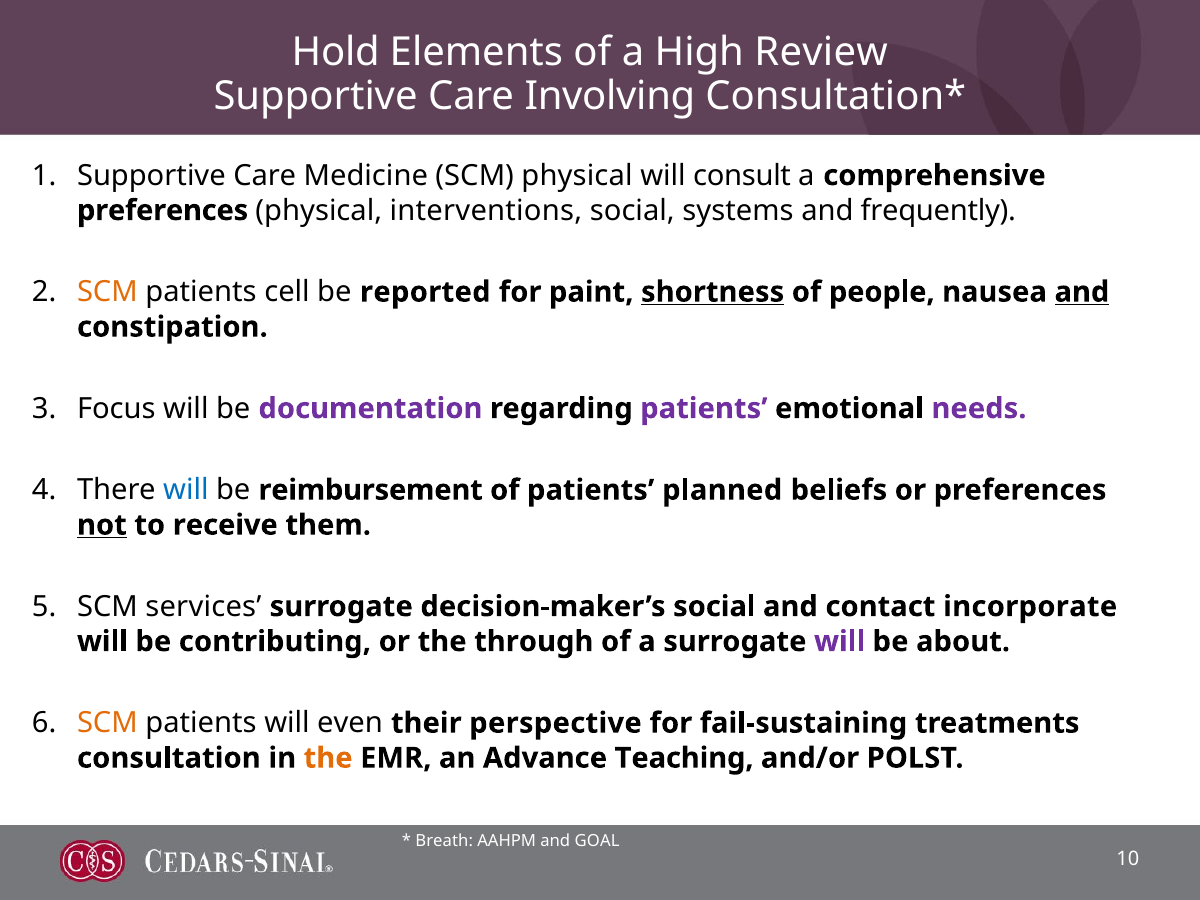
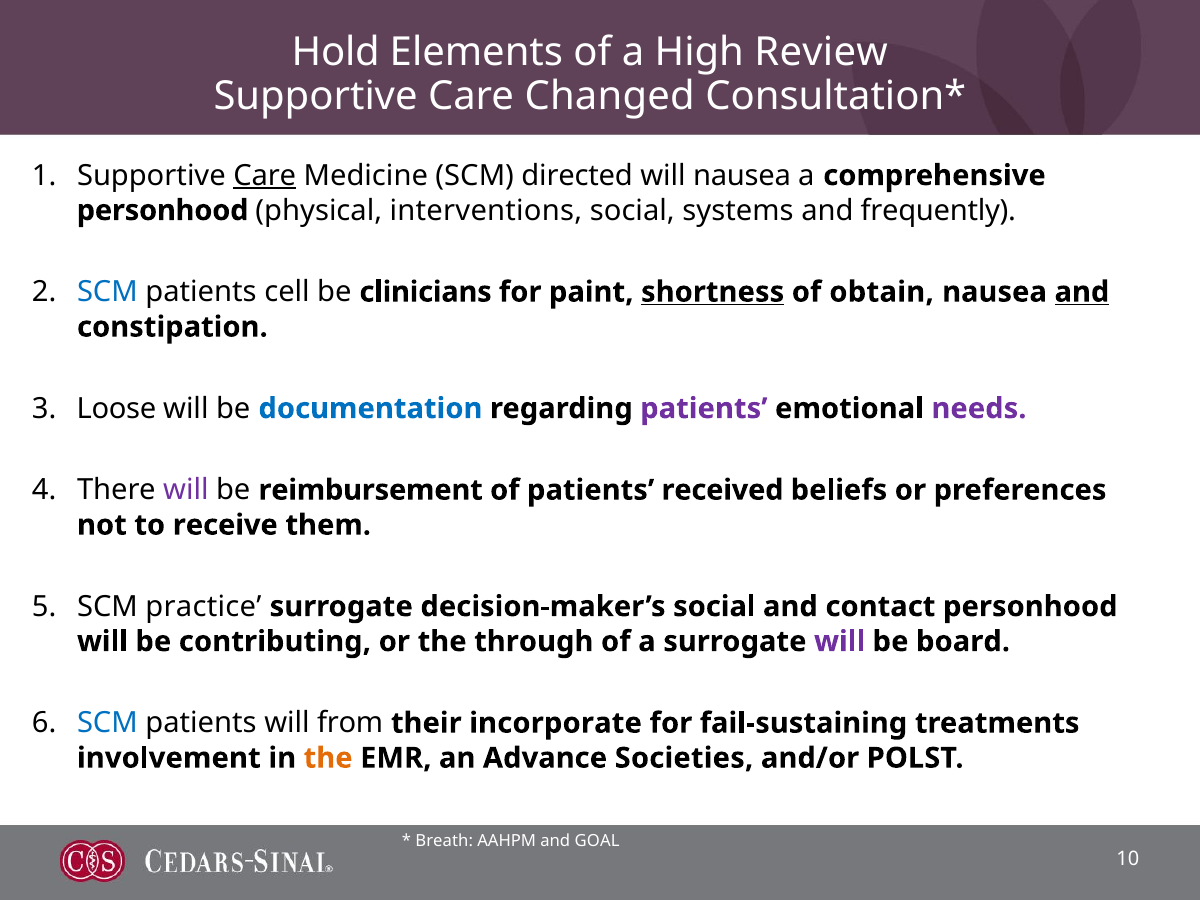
Involving: Involving -> Changed (610, 96)
Care underline: none -> present (265, 176)
SCM physical: physical -> directed (577, 176)
will consult: consult -> nausea (742, 176)
preferences: preferences -> personhood (163, 210)
SCM colour: orange -> blue (107, 292)
reported: reported -> clinicians (426, 292)
people: people -> obtain (882, 292)
Focus: Focus -> Loose (116, 409)
documentation colour: purple -> blue (370, 409)
will colour: blue -> purple (186, 490)
planned: planned -> received (723, 490)
not underline: present -> none (102, 525)
services: services -> practice (203, 607)
contact incorporate: incorporate -> personhood (1030, 607)
about: about -> board (963, 642)
SCM colour: orange -> blue (107, 723)
even: even -> from (350, 723)
perspective: perspective -> incorporate (556, 723)
consultation: consultation -> involvement (169, 758)
Teaching: Teaching -> Societies (684, 758)
